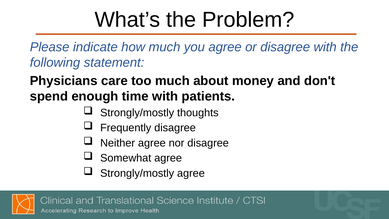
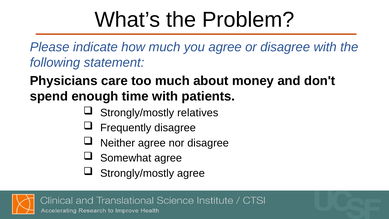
thoughts: thoughts -> relatives (198, 113)
